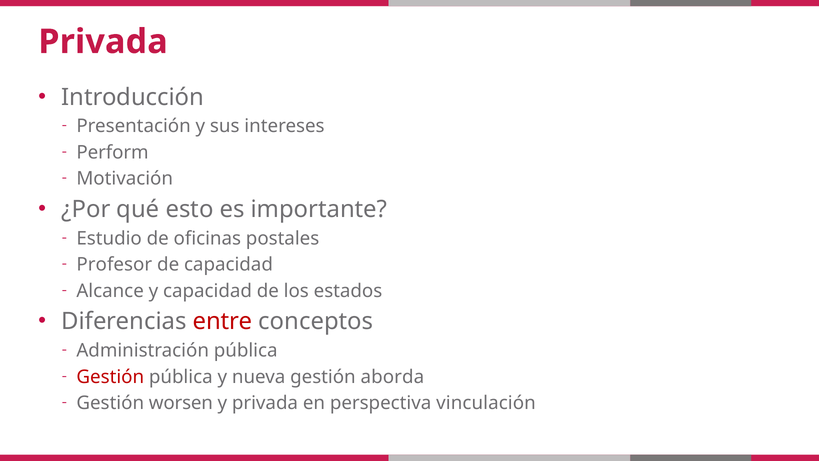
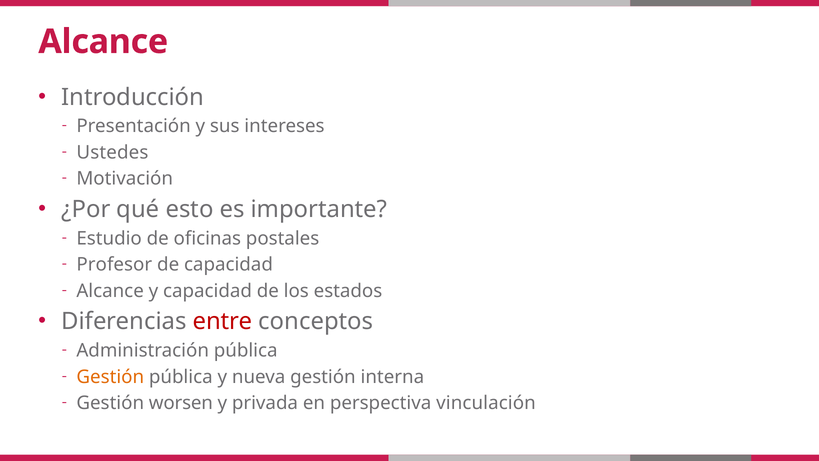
Privada: Privada -> Alcance (103, 42)
Perform: Perform -> Ustedes (112, 152)
Gestión colour: red -> orange (110, 377)
aborda: aborda -> interna (392, 377)
